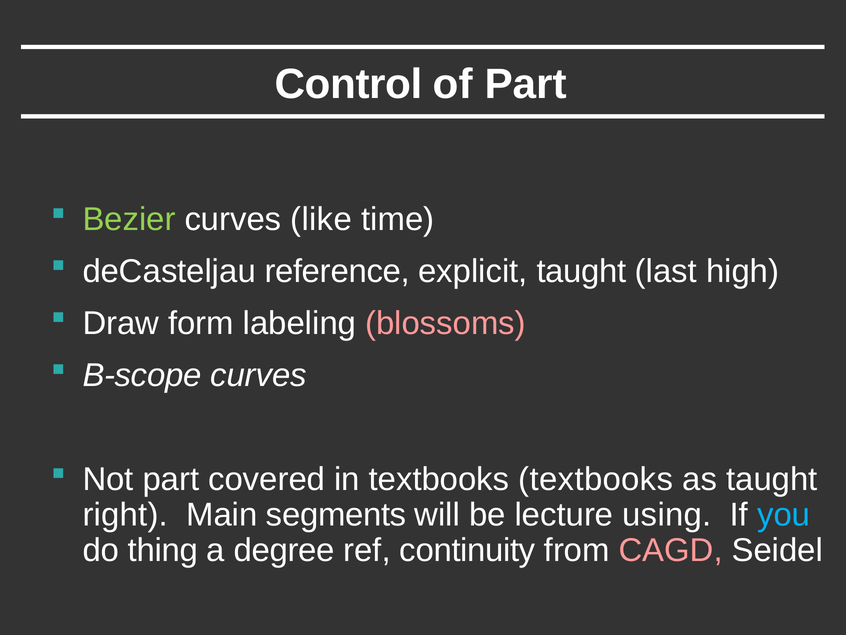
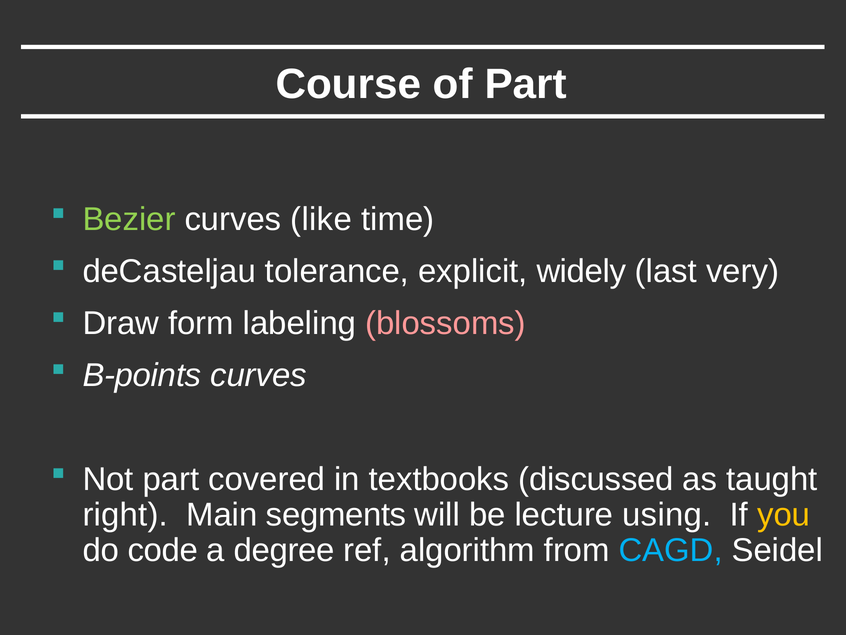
Control: Control -> Course (348, 84)
reference: reference -> tolerance (337, 271)
explicit taught: taught -> widely (581, 271)
high: high -> very (743, 271)
B-scope: B-scope -> B-points (142, 375)
textbooks textbooks: textbooks -> discussed (596, 479)
you colour: light blue -> yellow (784, 515)
thing: thing -> code (163, 550)
continuity: continuity -> algorithm (467, 550)
CAGD colour: pink -> light blue (671, 550)
